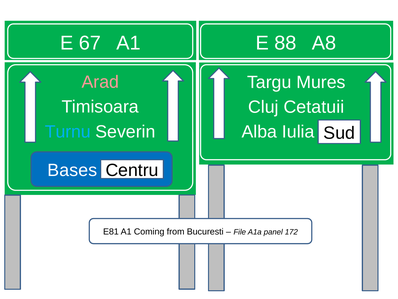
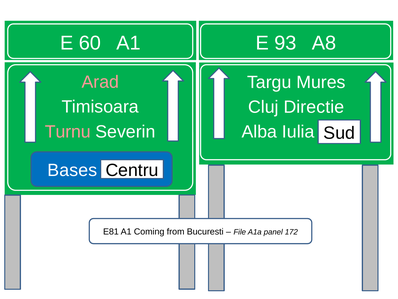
67: 67 -> 60 (90, 43)
88: 88 -> 93 (285, 43)
Cetatuii: Cetatuii -> Directie (314, 107)
Turnu colour: light blue -> pink (68, 131)
